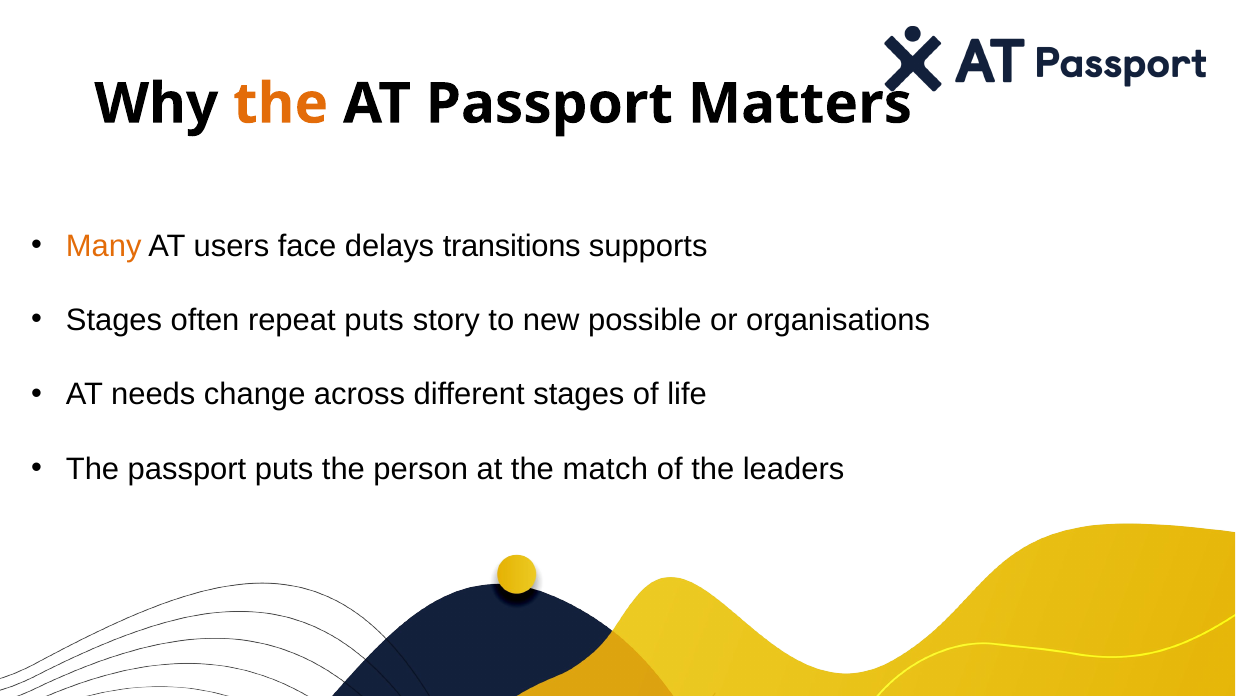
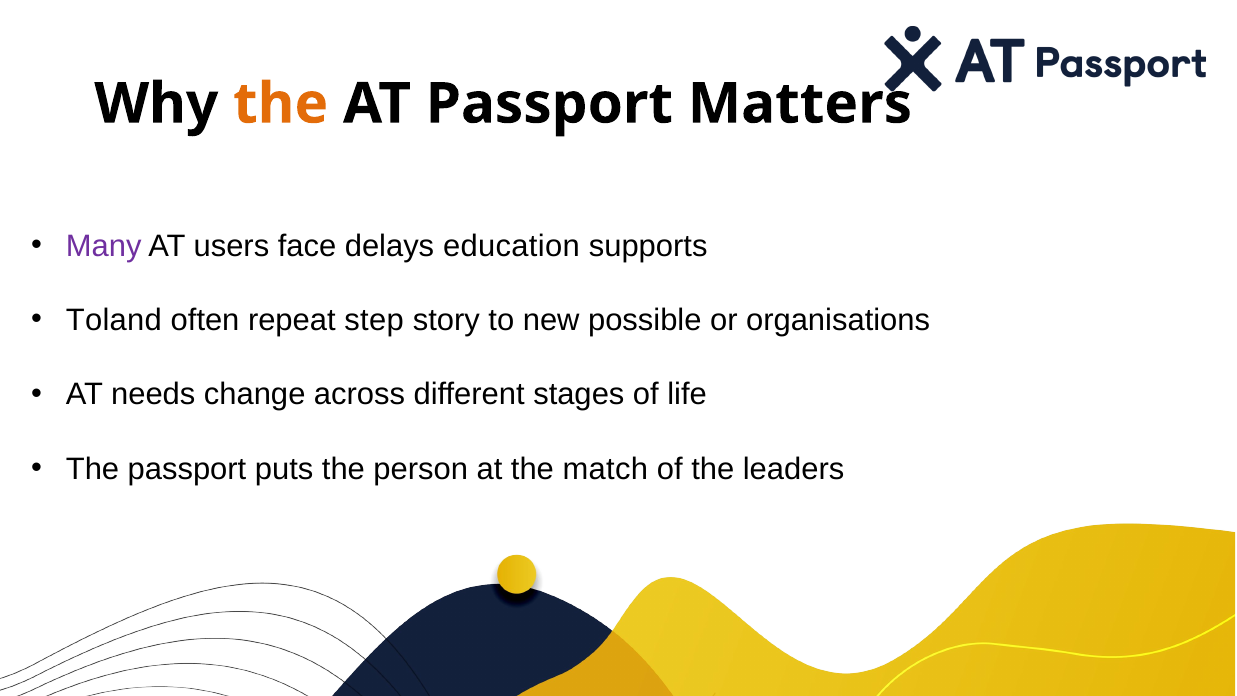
Many colour: orange -> purple (104, 246)
transitions: transitions -> education (511, 246)
Stages: Stages -> Toland (114, 320)
repeat puts: puts -> step (374, 320)
